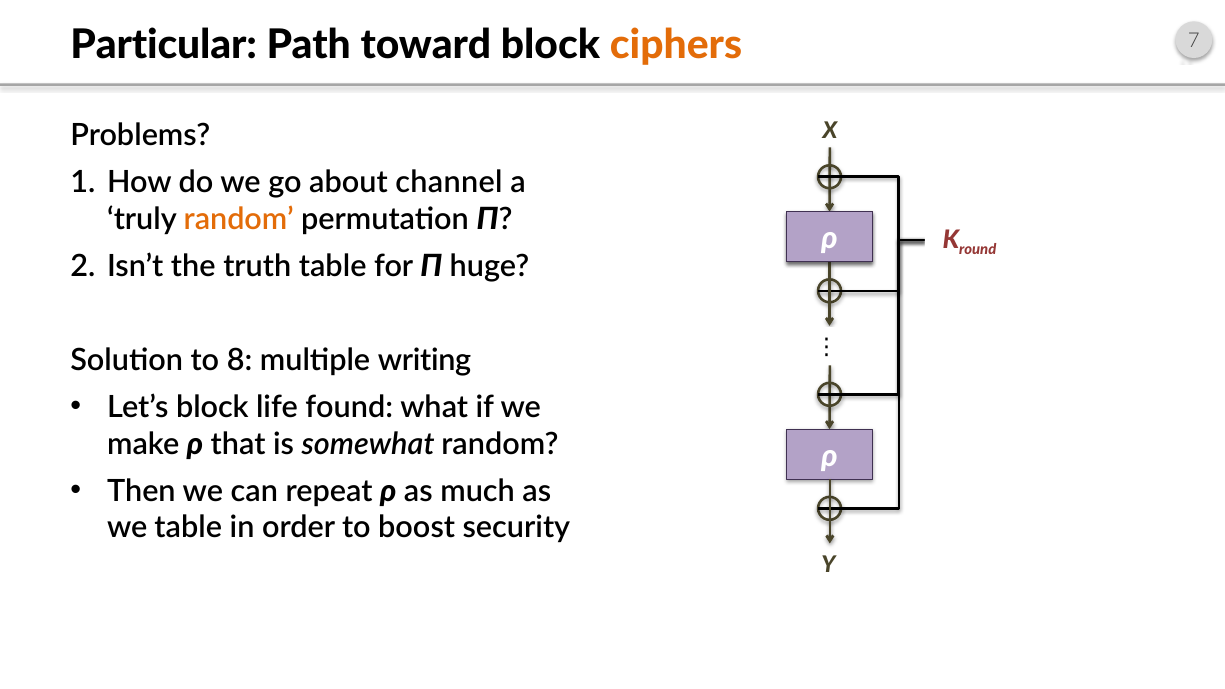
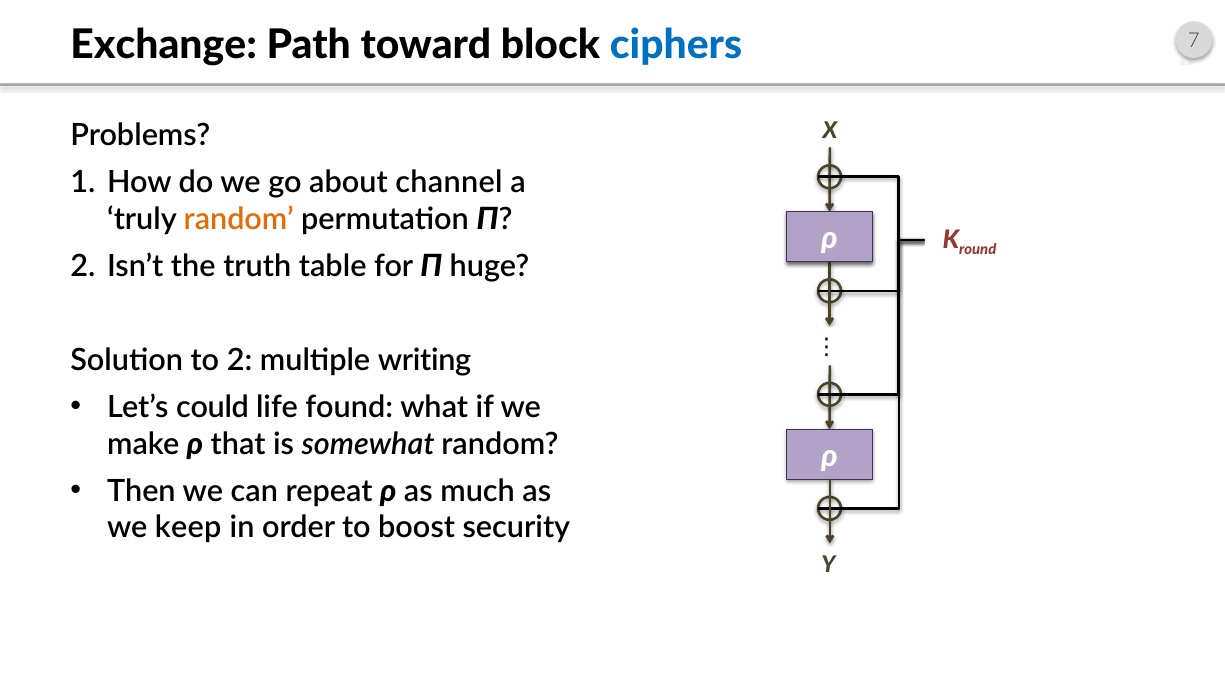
Particular: Particular -> Exchange (164, 45)
ciphers colour: orange -> blue (676, 45)
to 8: 8 -> 2 (240, 360)
Let’s block: block -> could (213, 407)
we table: table -> keep (188, 528)
